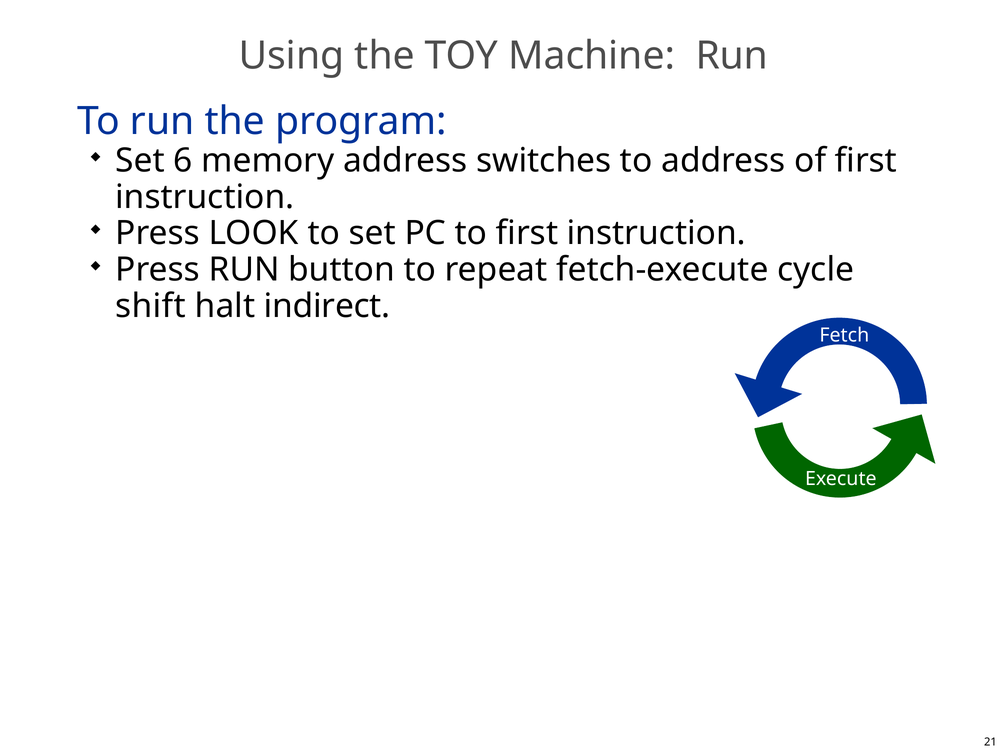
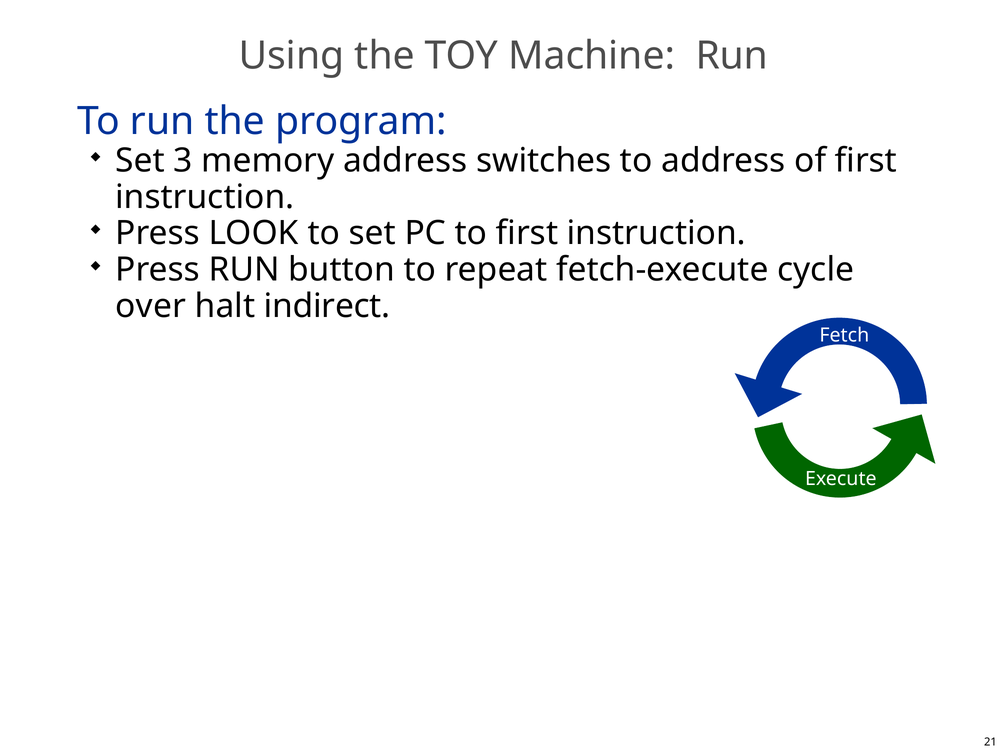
6: 6 -> 3 (183, 161)
shift: shift -> over (151, 306)
